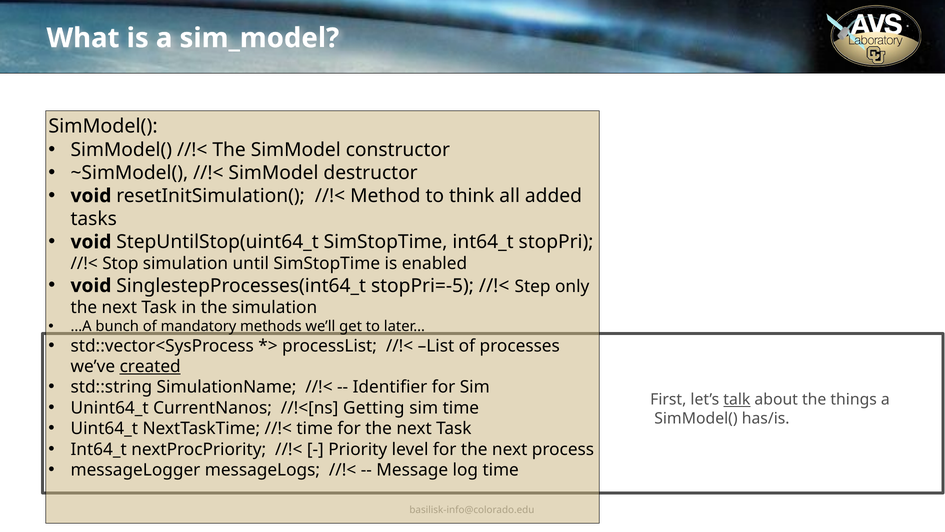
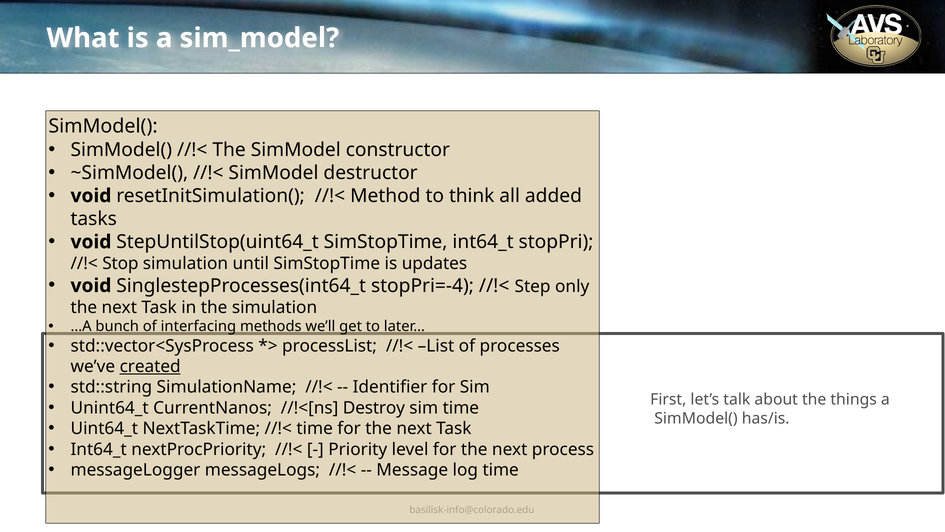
enabled: enabled -> updates (434, 263)
stopPri=-5: stopPri=-5 -> stopPri=-4 (422, 285)
mandatory: mandatory -> interfacing (198, 326)
talk underline: present -> none (737, 399)
Getting: Getting -> Destroy (374, 408)
